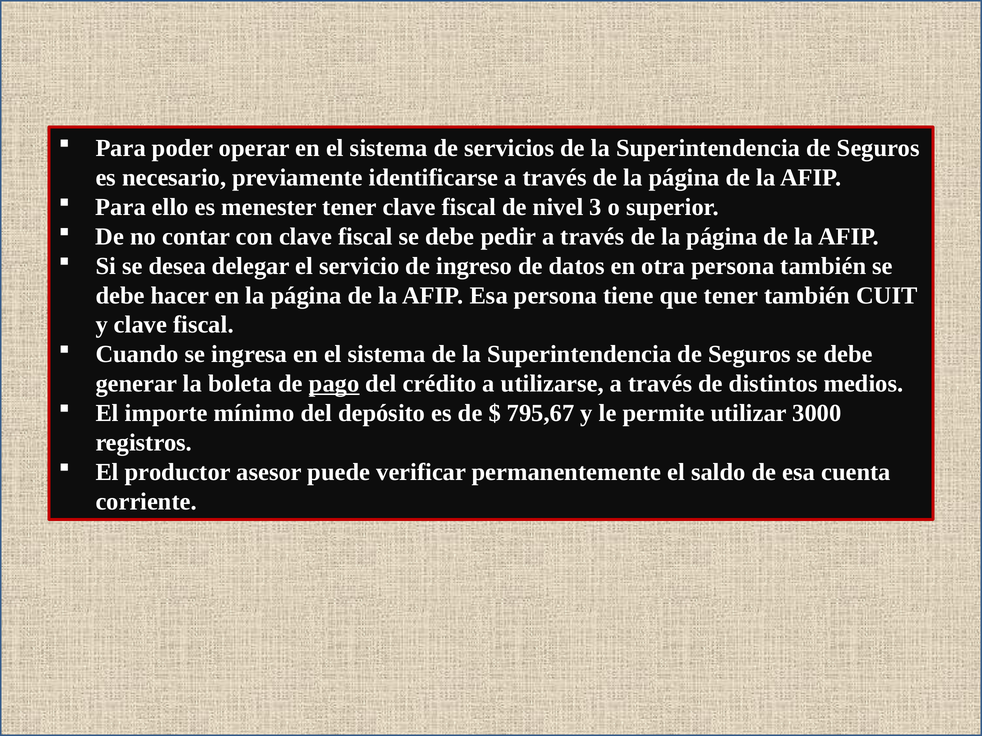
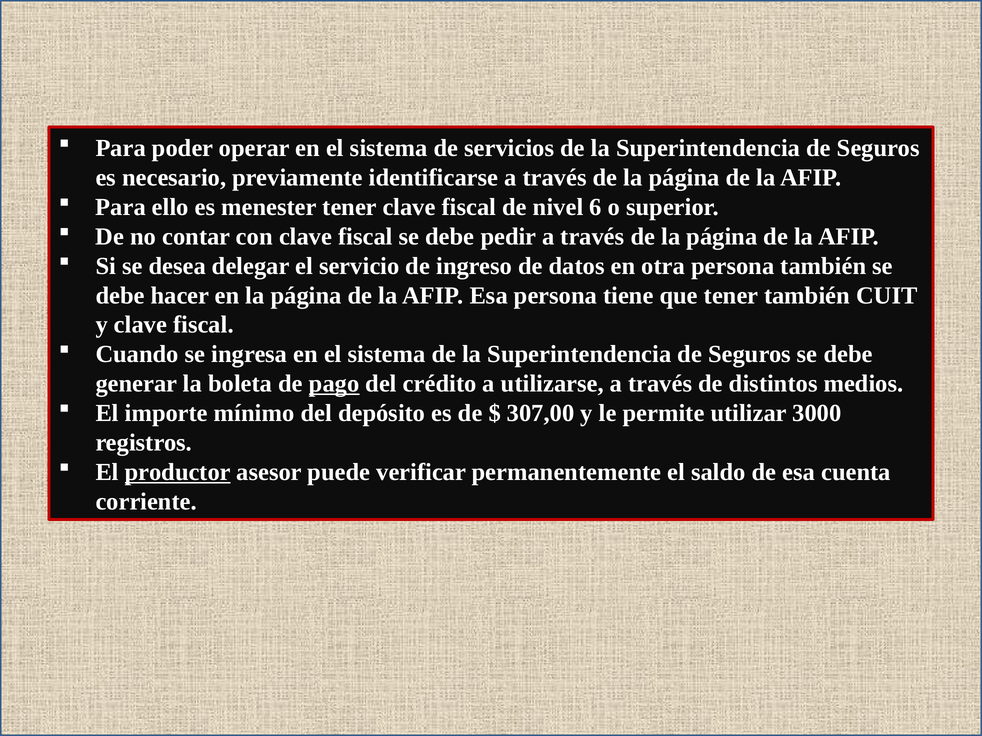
3: 3 -> 6 (596, 207)
795,67: 795,67 -> 307,00 (541, 413)
productor underline: none -> present (178, 472)
